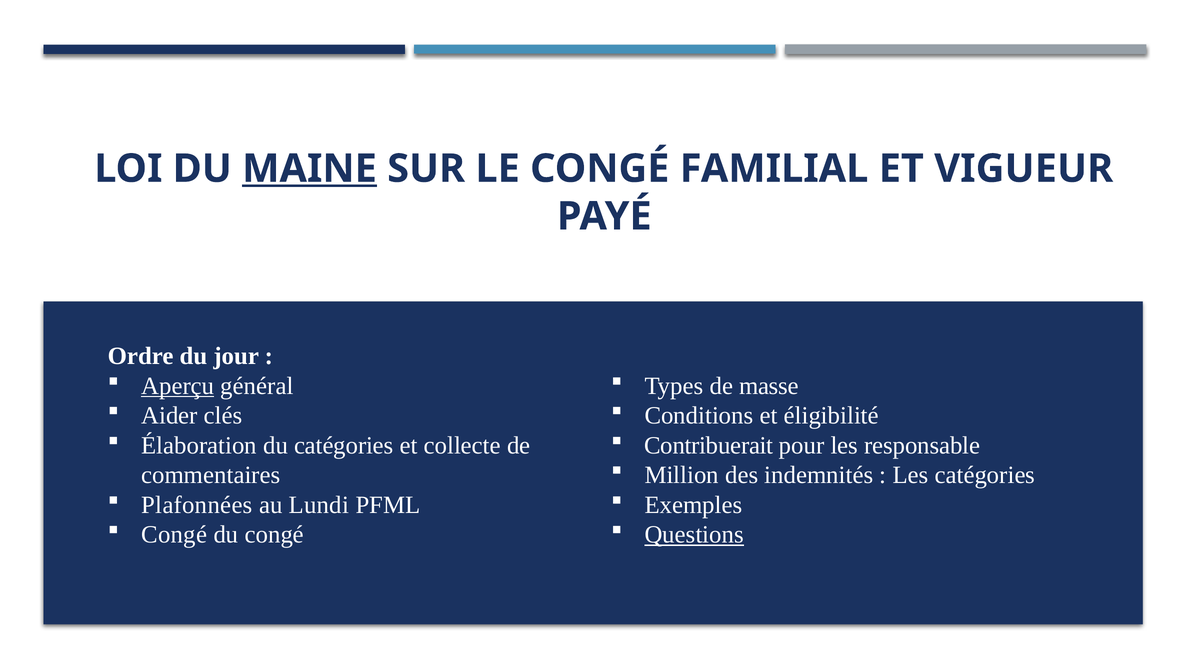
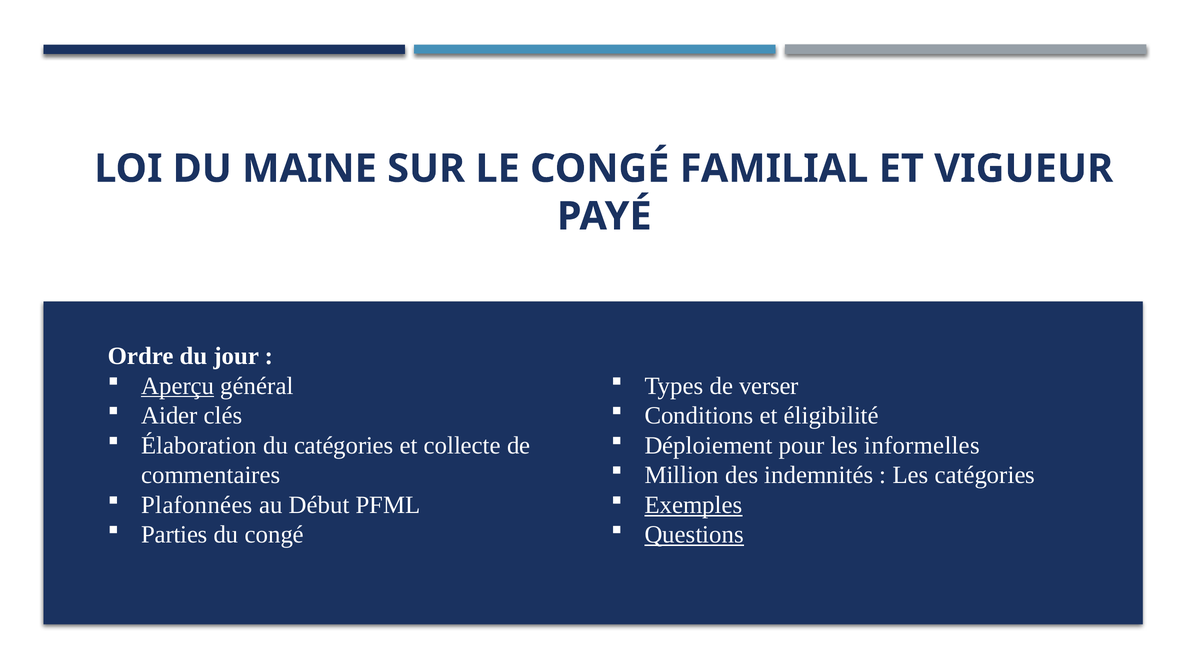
MAINE underline: present -> none (309, 169)
masse: masse -> verser (769, 385)
Contribuerait: Contribuerait -> Déploiement (709, 445)
responsable: responsable -> informelles (922, 445)
Lundi: Lundi -> Début (319, 505)
Exemples underline: none -> present (693, 505)
Congé: Congé -> Parties (174, 534)
